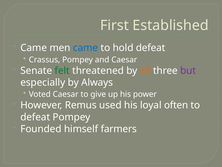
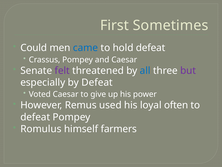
Established: Established -> Sometimes (170, 25)
Came: Came -> Could (34, 48)
felt colour: green -> purple (62, 70)
all colour: orange -> blue (145, 70)
by Always: Always -> Defeat (97, 82)
Founded: Founded -> Romulus (41, 129)
